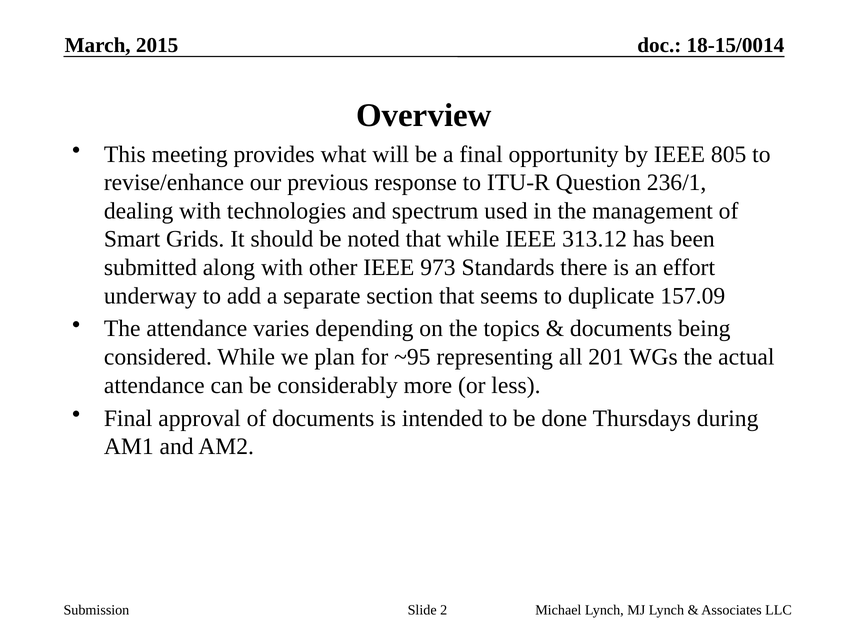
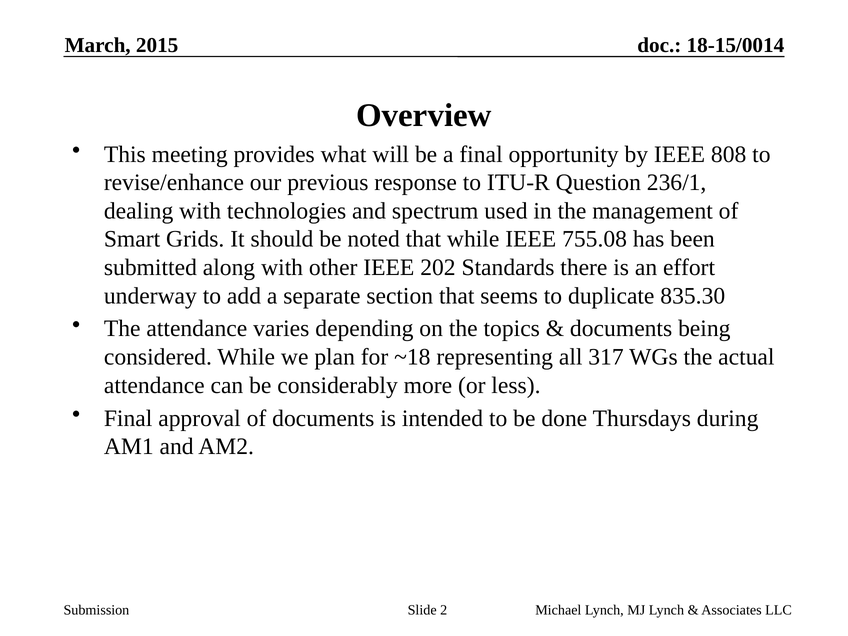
805: 805 -> 808 (729, 154)
313.12: 313.12 -> 755.08 (595, 239)
973: 973 -> 202 (438, 267)
157.09: 157.09 -> 835.30 (693, 296)
~95: ~95 -> ~18 (412, 357)
201: 201 -> 317 (606, 357)
